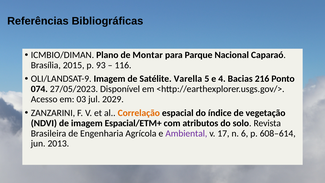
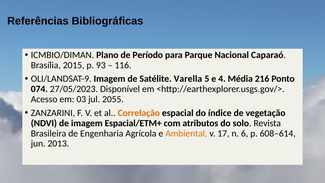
Montar: Montar -> Período (148, 55)
Bacias: Bacias -> Média (240, 79)
2029: 2029 -> 2055 (113, 99)
Ambiental colour: purple -> orange (186, 133)
